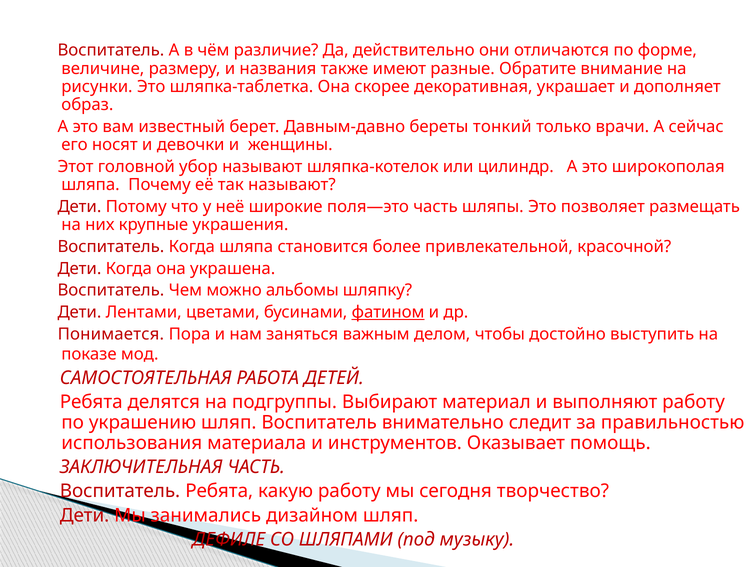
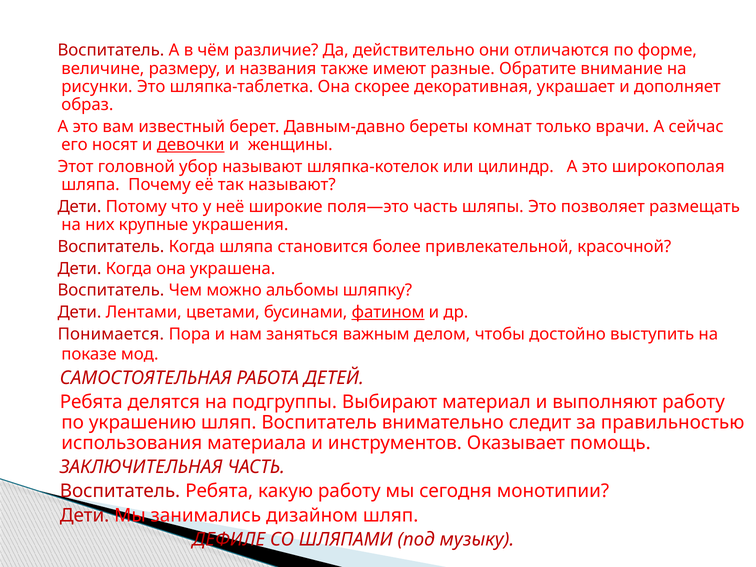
тонкий: тонкий -> комнат (502, 127)
девочки underline: none -> present (191, 145)
творчество: творчество -> монотипии (553, 491)
